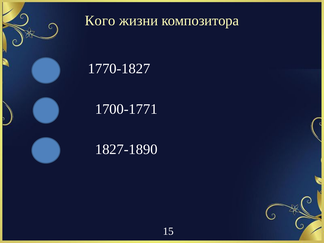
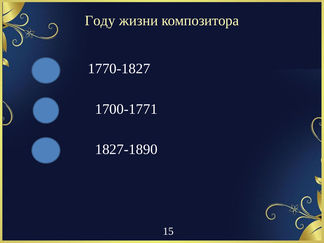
Кого: Кого -> Году (100, 21)
